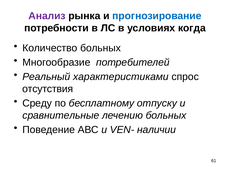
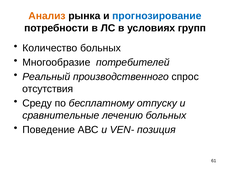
Анализ colour: purple -> orange (47, 16)
когда: когда -> групп (192, 28)
характеристиками: характеристиками -> производственного (121, 77)
наличии: наличии -> позиция (156, 130)
